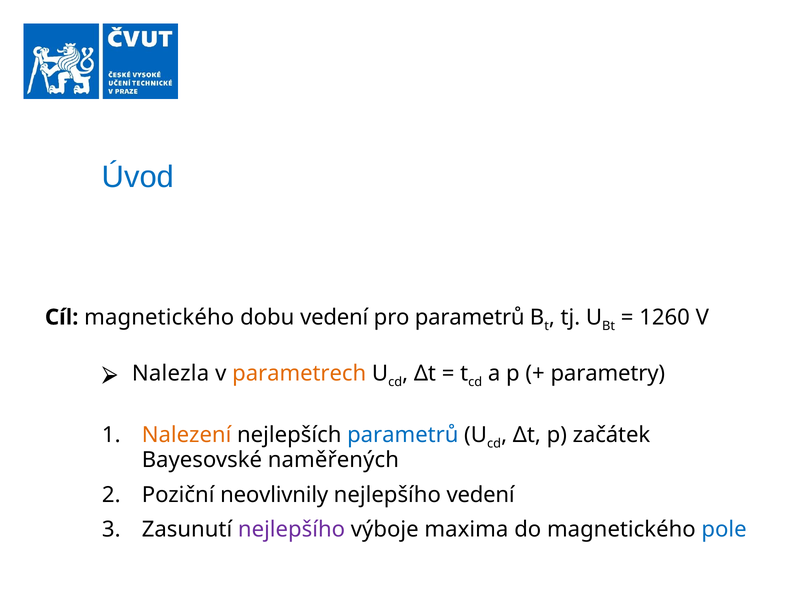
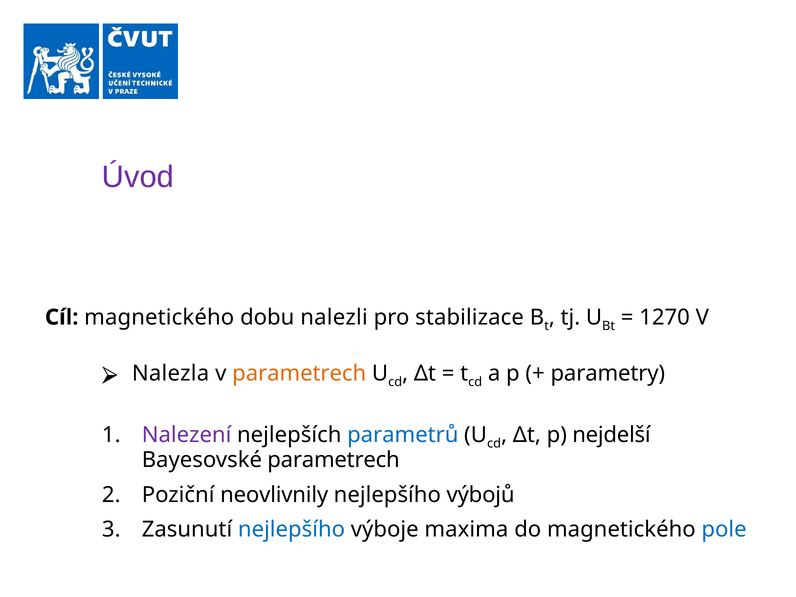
Úvod colour: blue -> purple (138, 177)
dobu vedení: vedení -> nalezli (334, 317)
pro parametrů: parametrů -> stabilizace (470, 317)
1260: 1260 -> 1270 (665, 317)
Nalezení colour: orange -> purple (187, 435)
začátek: začátek -> nejdelší (611, 435)
Bayesovské naměřených: naměřených -> parametrech (334, 460)
nejlepšího vedení: vedení -> výbojů (481, 495)
nejlepšího colour: purple -> blue (292, 530)
